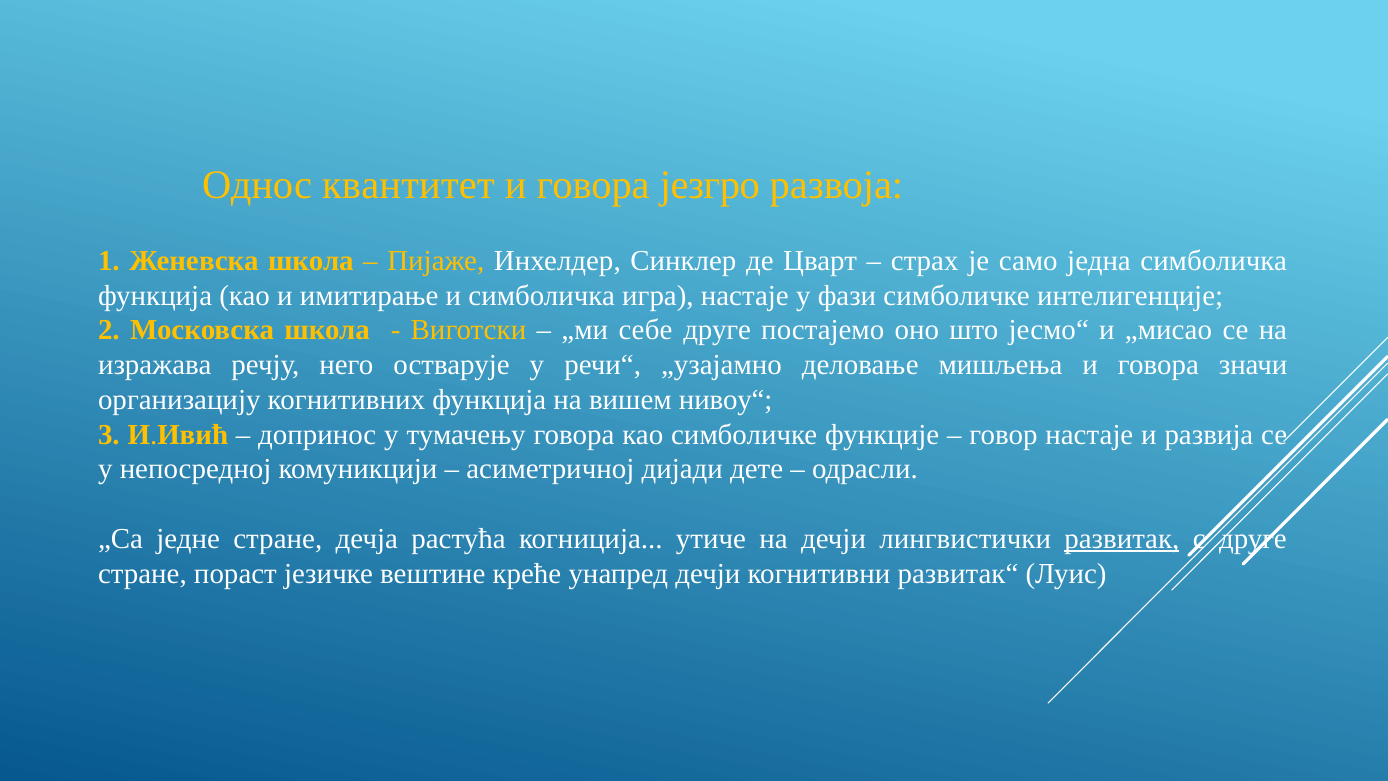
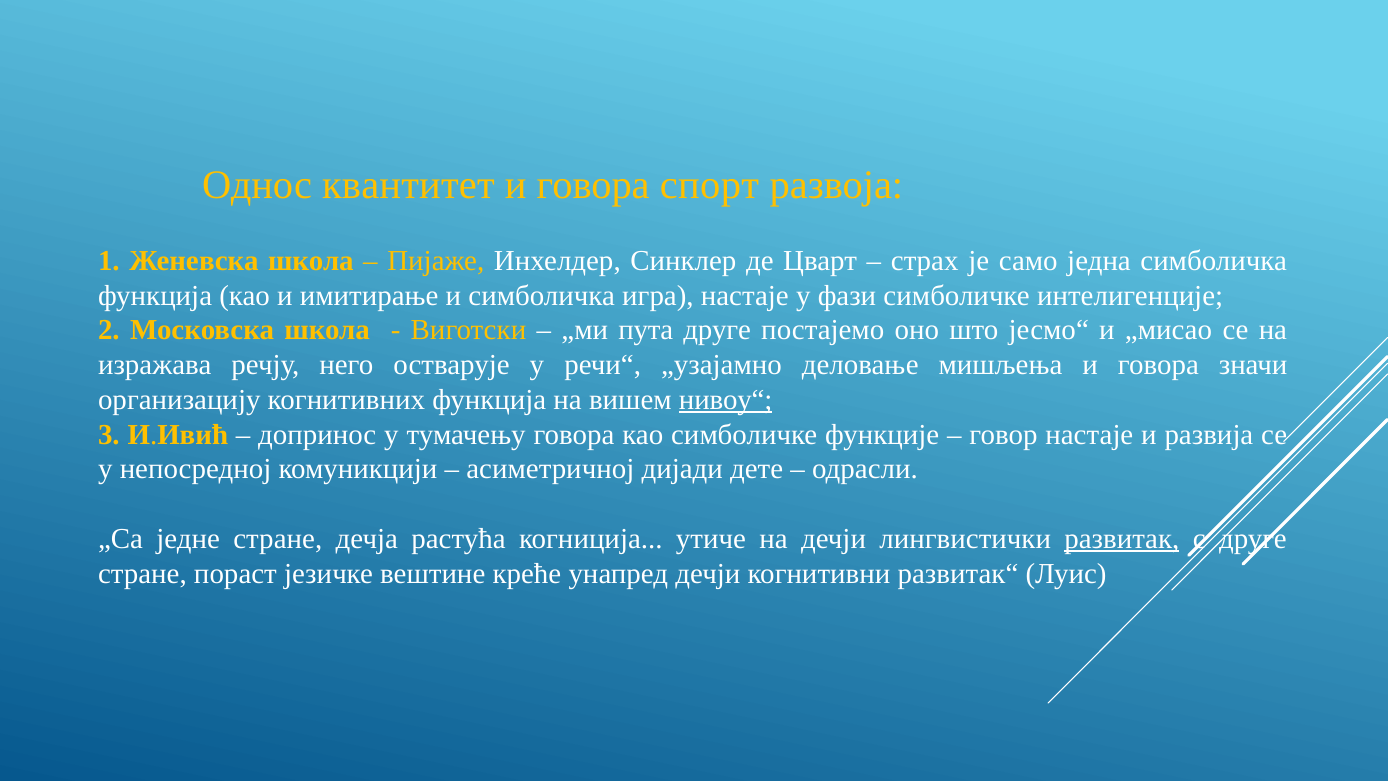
језгро: језгро -> спорт (709, 185)
себе: себе -> пута (646, 330)
нивоу“ underline: none -> present (726, 400)
